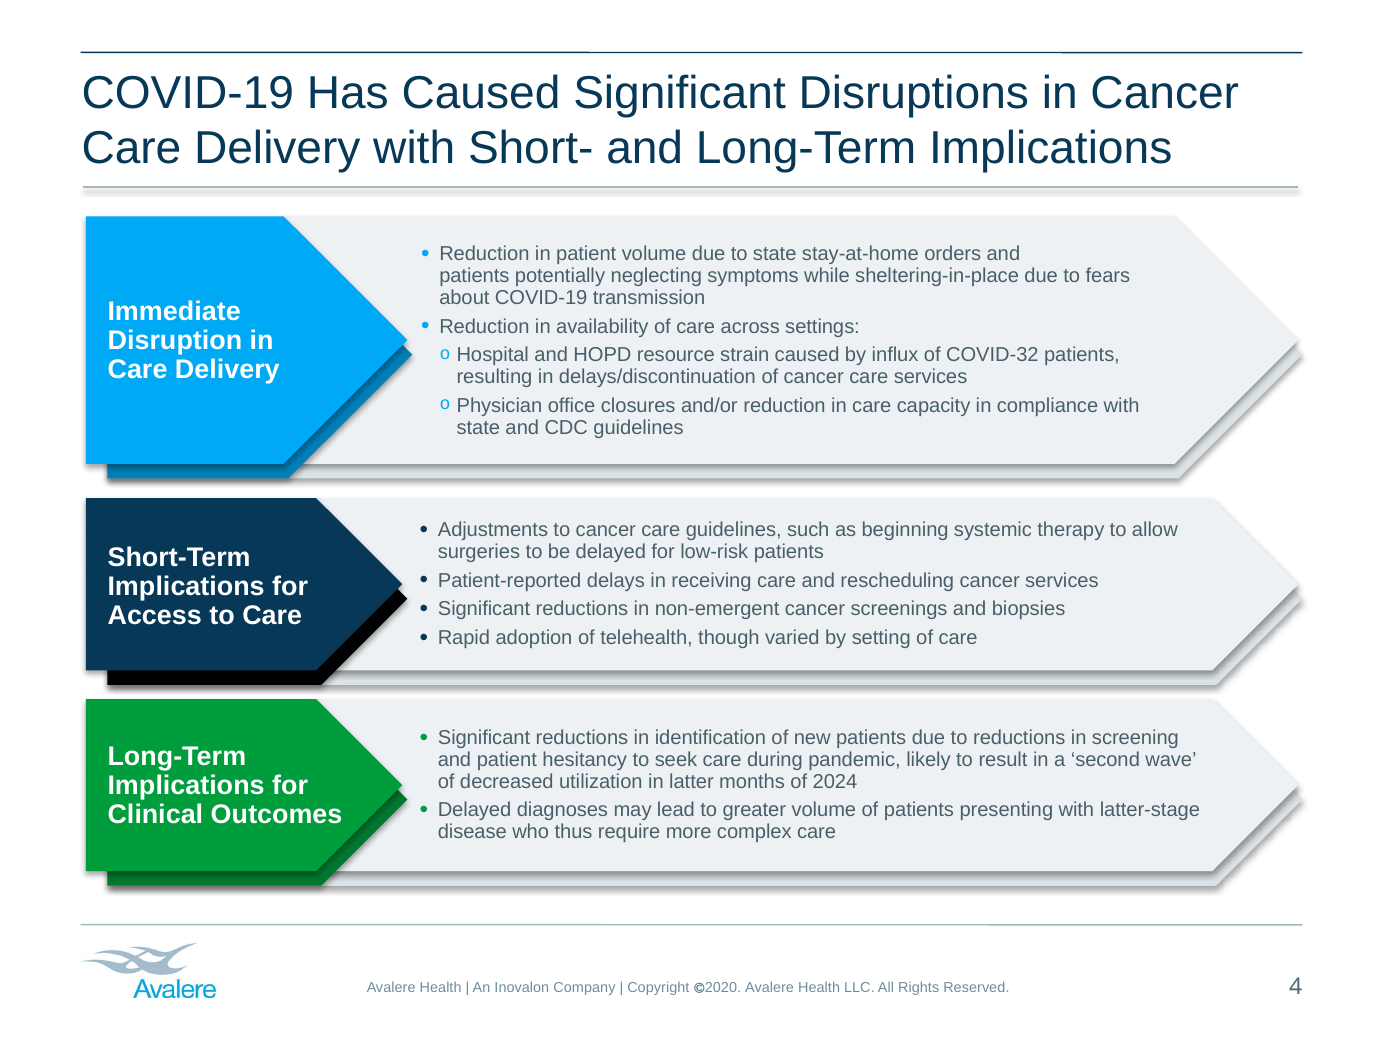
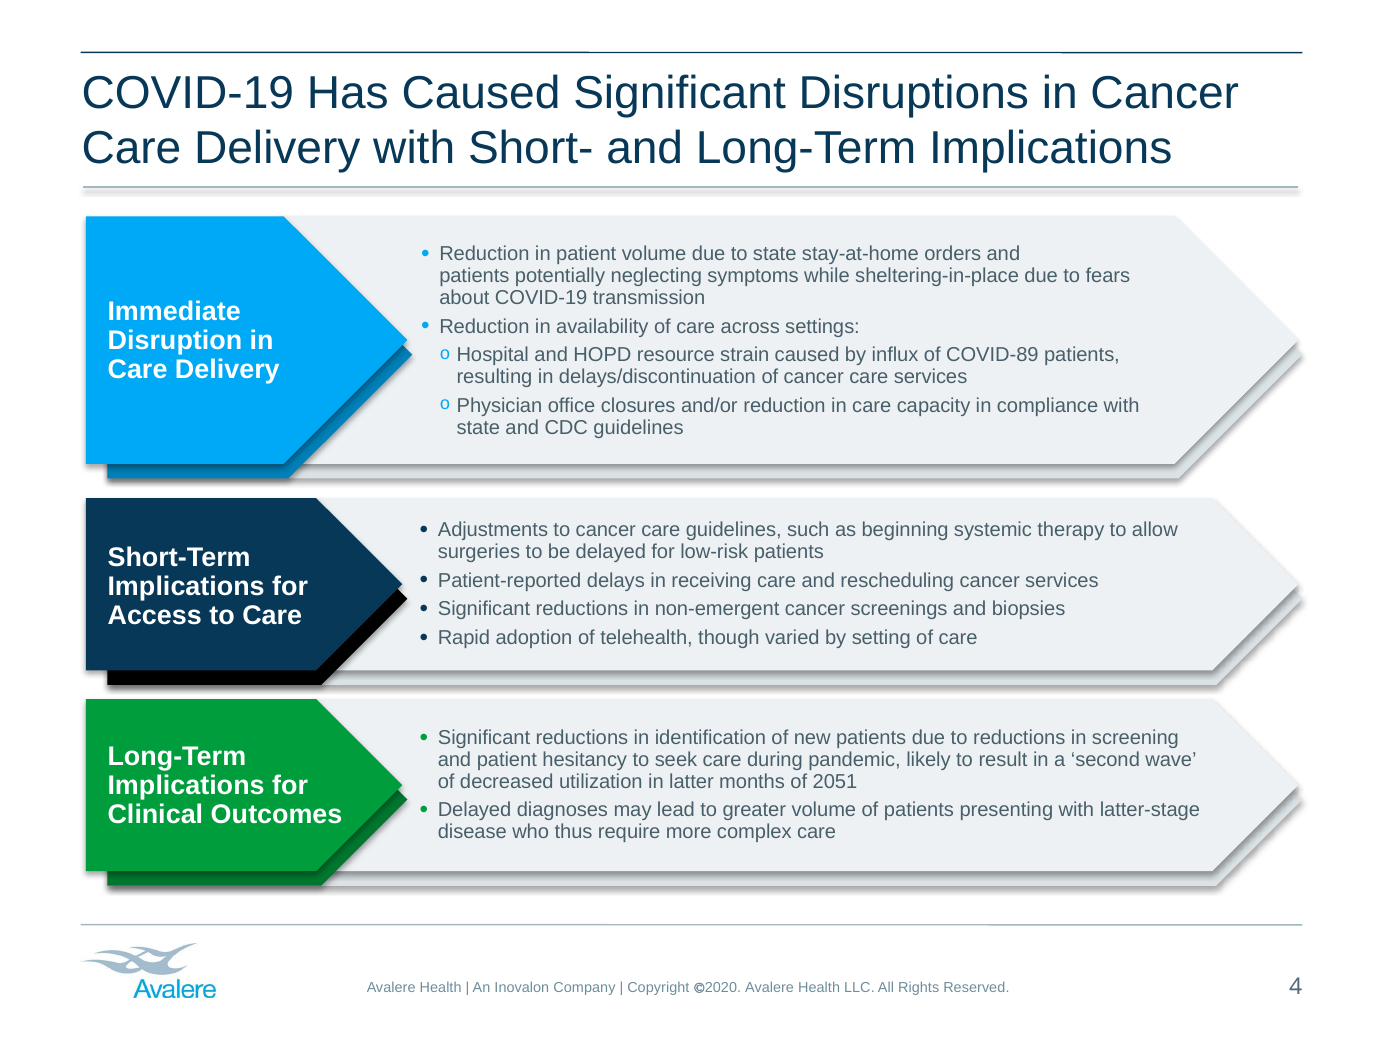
COVID-32: COVID-32 -> COVID-89 (992, 355)
2024: 2024 -> 2051 (835, 782)
